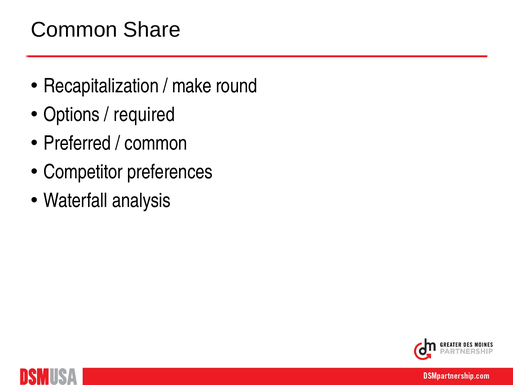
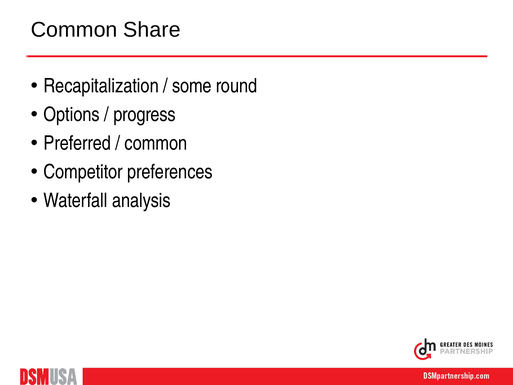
make: make -> some (192, 86)
required: required -> progress (145, 114)
